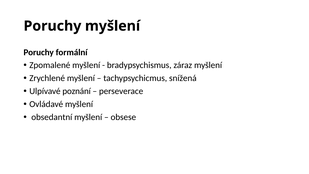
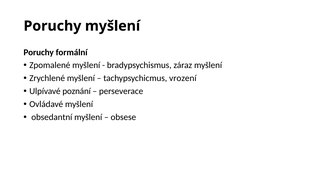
snížená: snížená -> vrození (183, 78)
